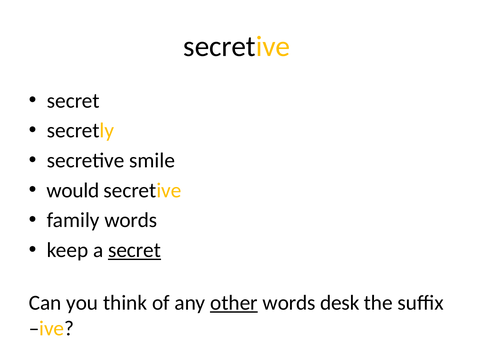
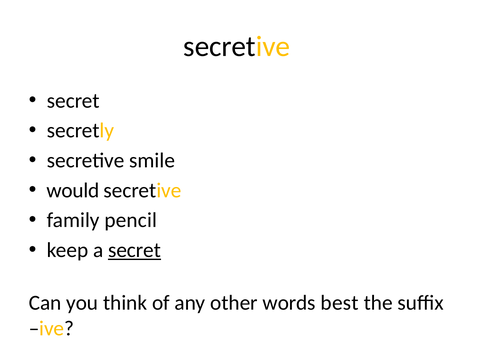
family words: words -> pencil (131, 220)
other underline: present -> none (234, 303)
desk: desk -> best (340, 303)
